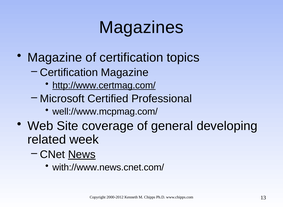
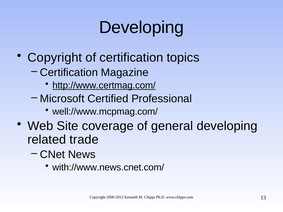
Magazines: Magazines -> Developing (142, 27)
Magazine: Magazine -> Copyright (55, 58)
week: week -> trade (84, 140)
News underline: present -> none (82, 155)
